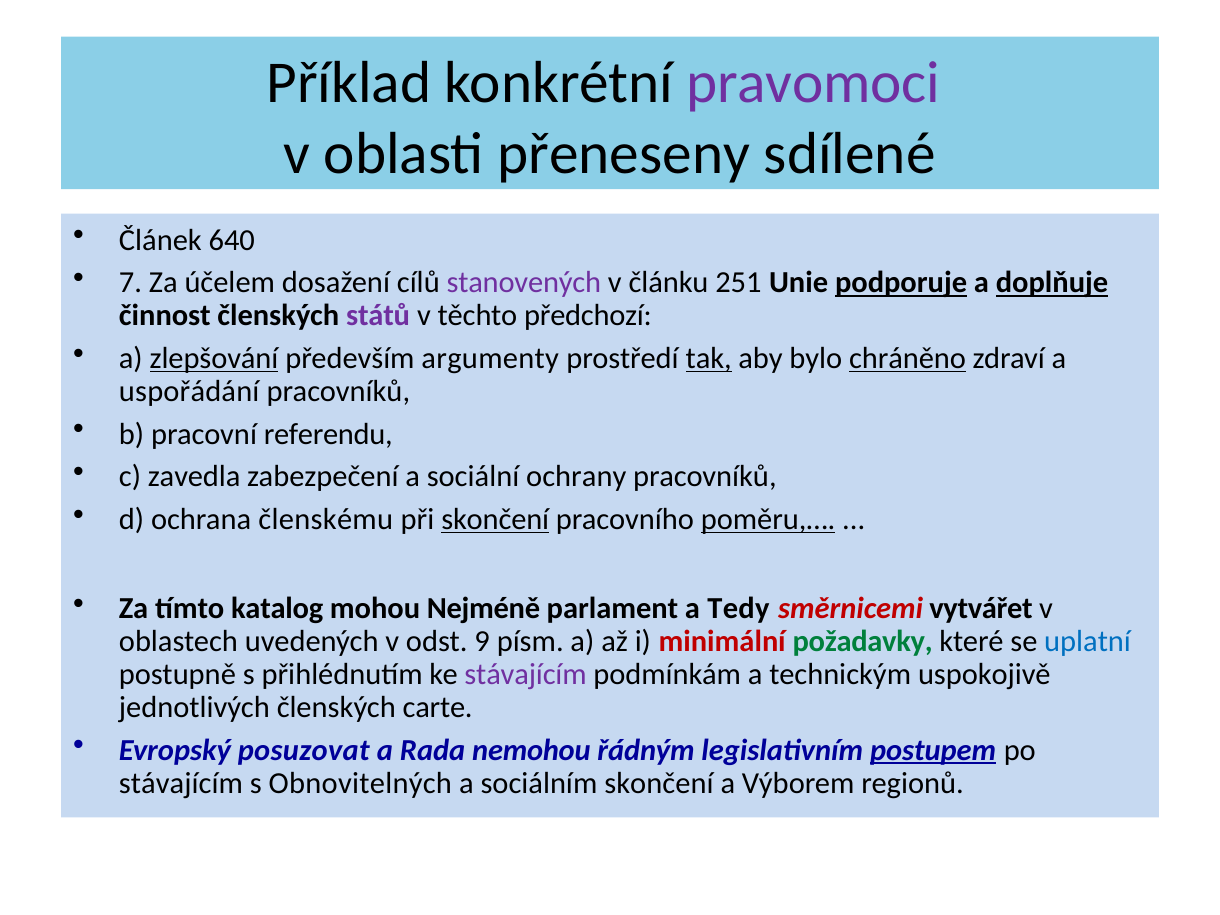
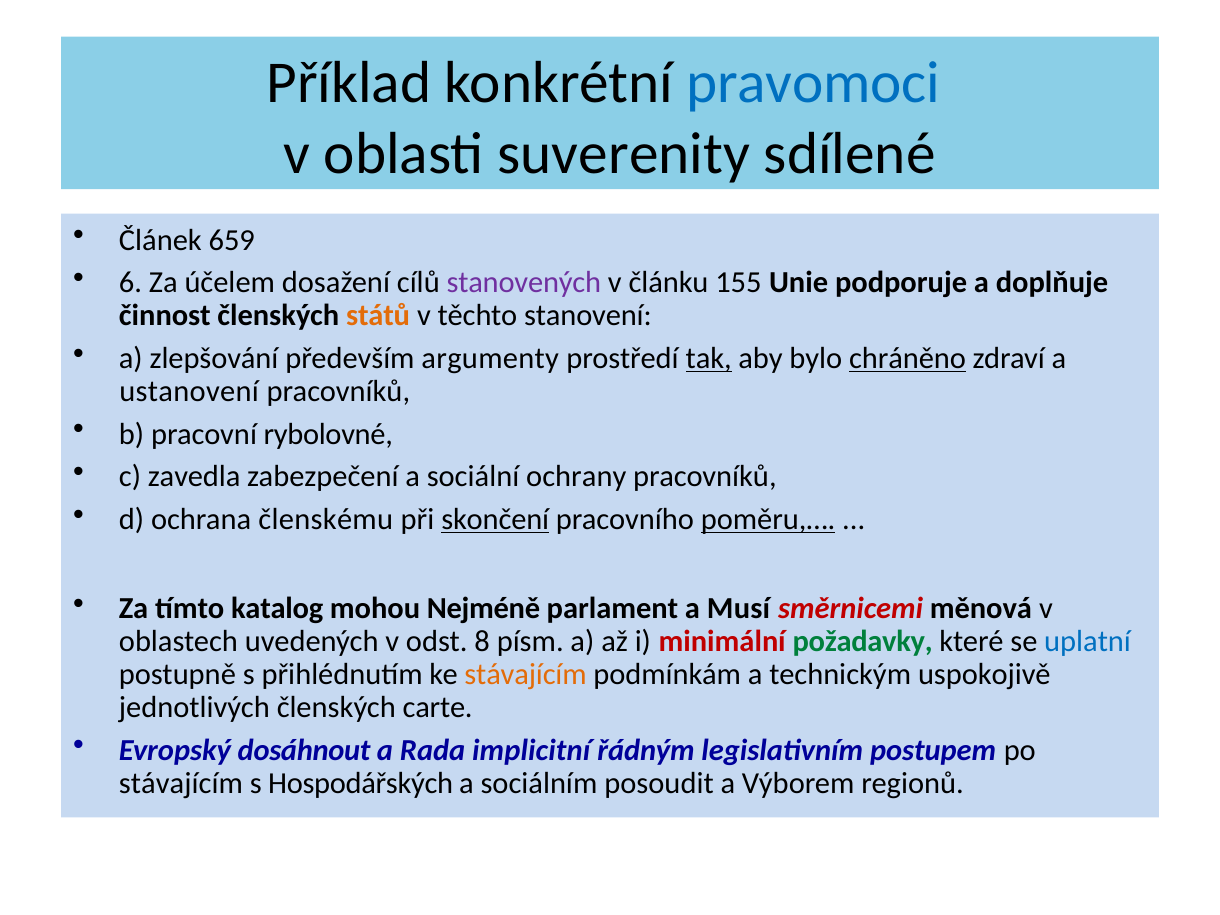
pravomoci colour: purple -> blue (813, 82)
přeneseny: přeneseny -> suverenity (624, 154)
640: 640 -> 659 (232, 240)
7: 7 -> 6 (131, 283)
251: 251 -> 155 (738, 283)
podporuje underline: present -> none (901, 283)
doplňuje underline: present -> none (1052, 283)
států colour: purple -> orange (378, 316)
předchozí: předchozí -> stanovení (588, 316)
zlepšování underline: present -> none (214, 358)
uspořádání: uspořádání -> ustanovení (189, 391)
referendu: referendu -> rybolovné (328, 434)
Tedy: Tedy -> Musí (739, 608)
vytvářet: vytvářet -> měnová (981, 608)
9: 9 -> 8 (482, 641)
stávajícím colour: purple -> orange (526, 674)
posuzovat: posuzovat -> dosáhnout (304, 750)
nemohou: nemohou -> implicitní (531, 750)
postupem underline: present -> none (933, 750)
Obnovitelných: Obnovitelných -> Hospodářských (361, 783)
sociálním skončení: skončení -> posoudit (659, 783)
